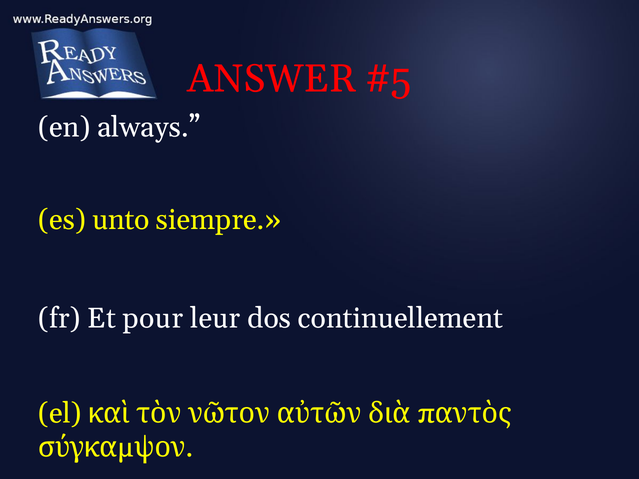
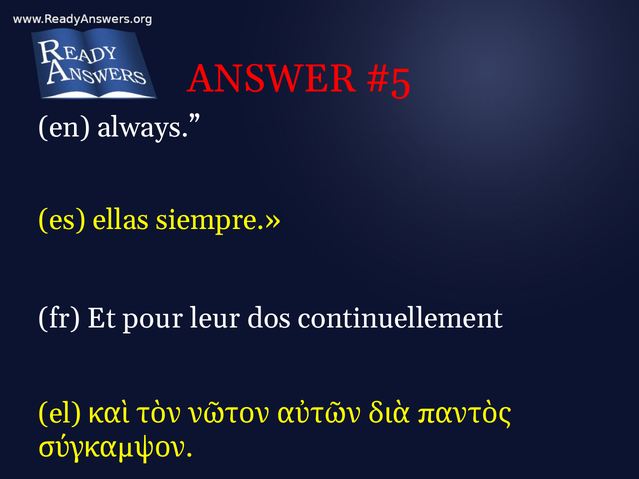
unto: unto -> ellas (121, 220)
